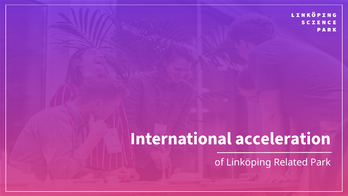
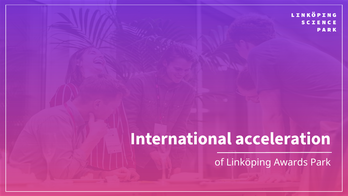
Related: Related -> Awards (291, 162)
